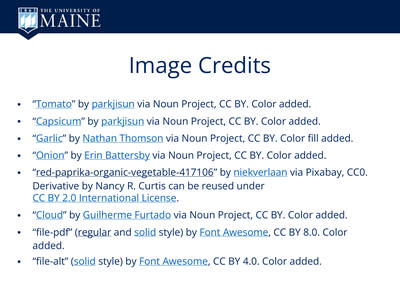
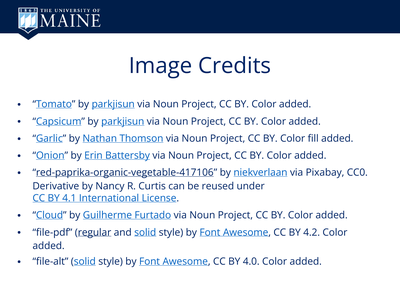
2.0: 2.0 -> 4.1 (69, 198)
8.0: 8.0 -> 4.2 (312, 232)
